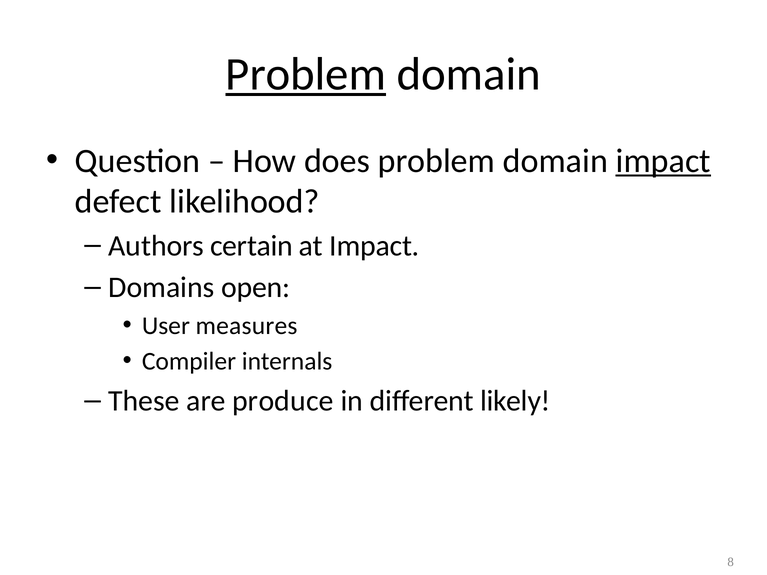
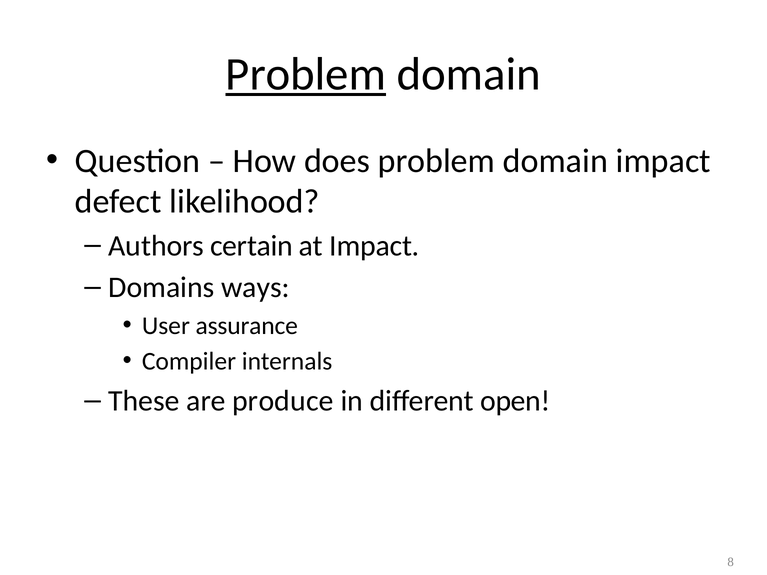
impact underline: present -> none (663, 161)
open: open -> ways (256, 288)
measures: measures -> assurance (247, 326)
likely: likely -> open (515, 401)
